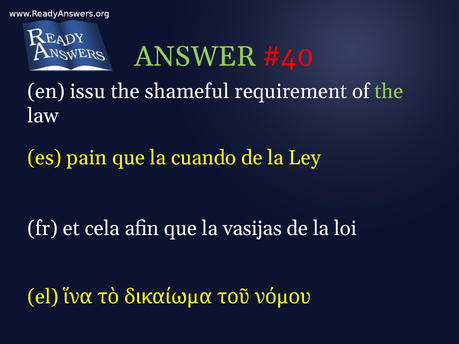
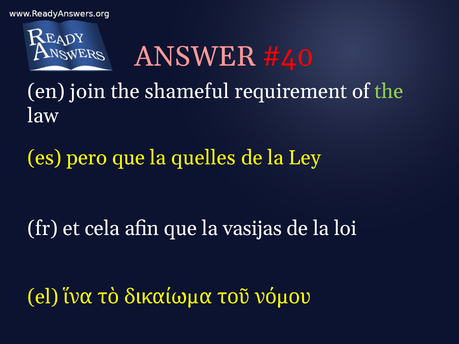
ANSWER colour: light green -> pink (195, 57)
issu: issu -> join (88, 91)
pain: pain -> pero (87, 158)
cuando: cuando -> quelles (203, 158)
